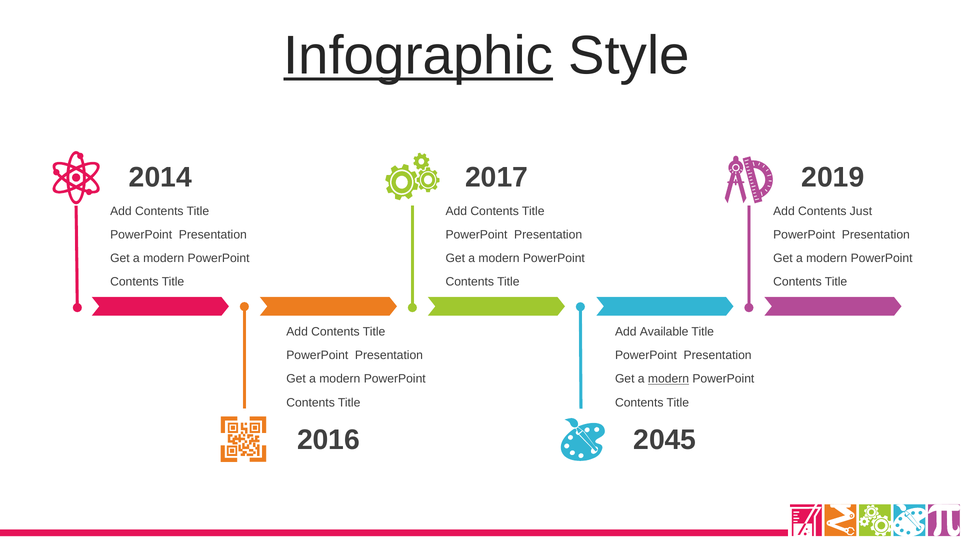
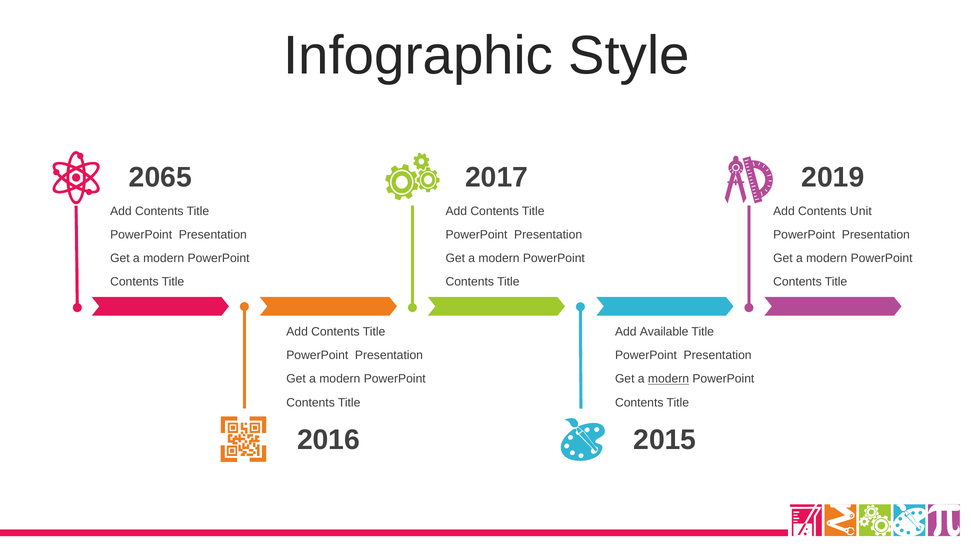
Infographic underline: present -> none (418, 56)
2014: 2014 -> 2065 (160, 178)
Just: Just -> Unit (861, 211)
2045: 2045 -> 2015 (665, 440)
